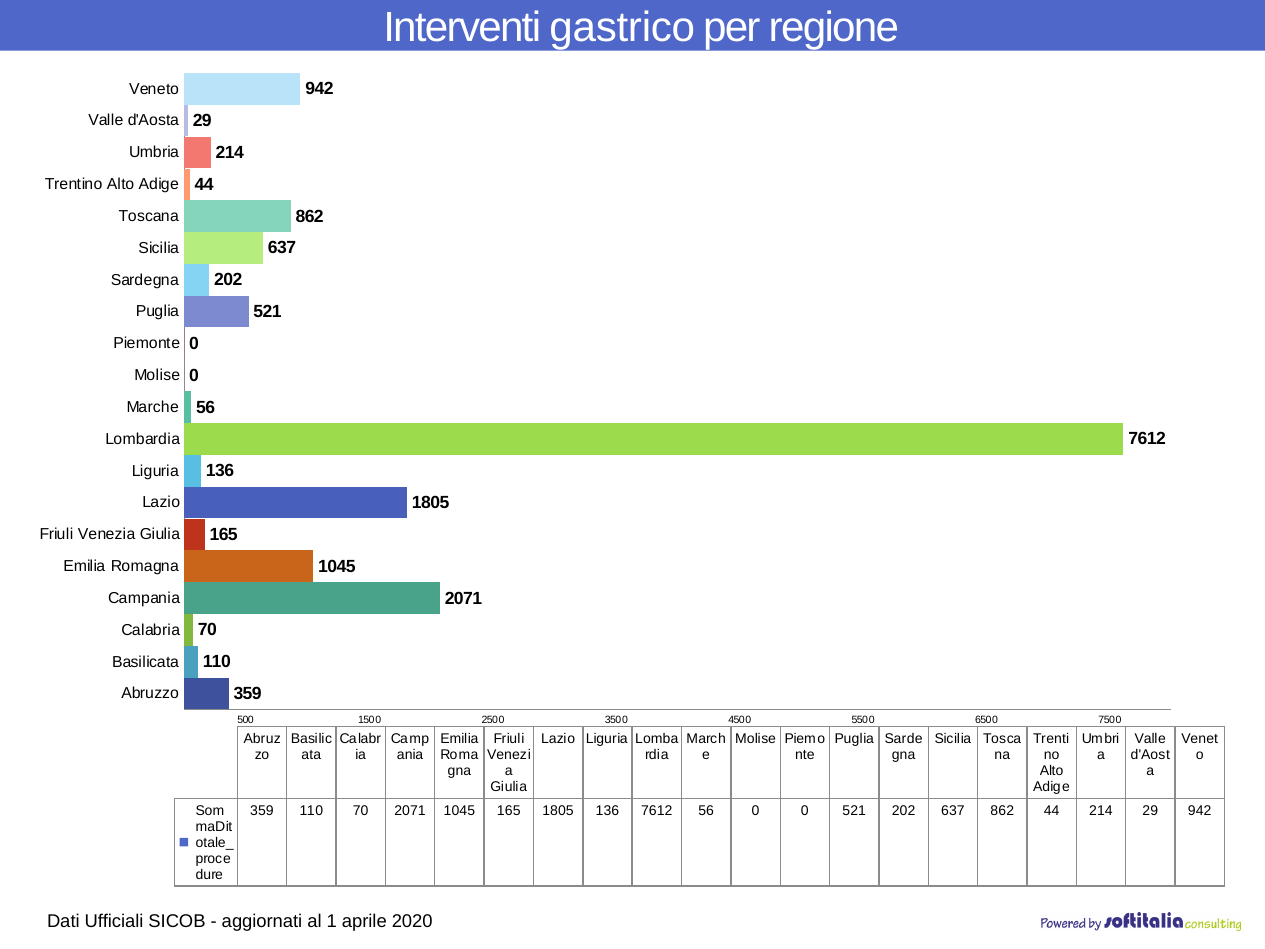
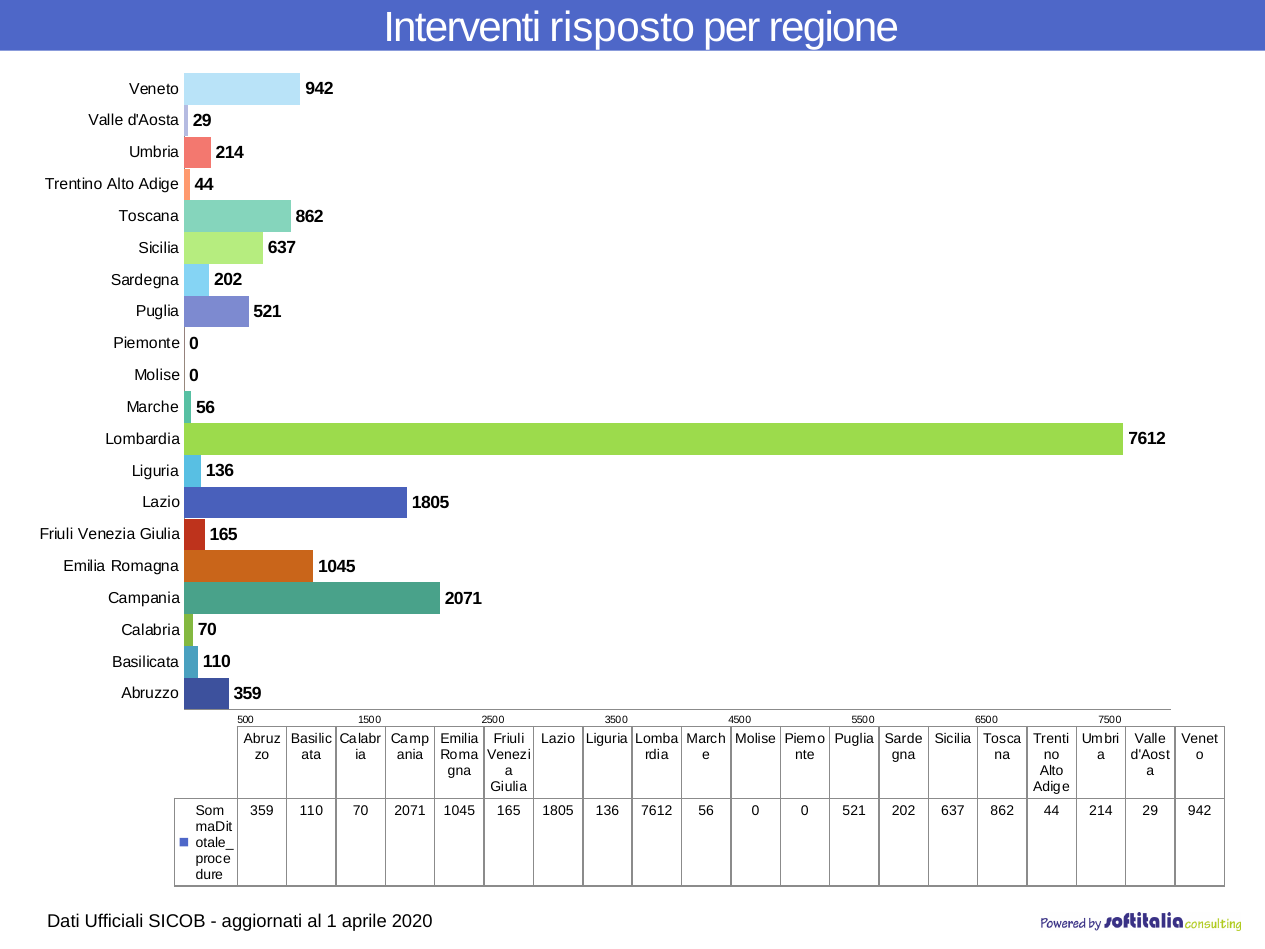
gastrico: gastrico -> risposto (622, 28)
